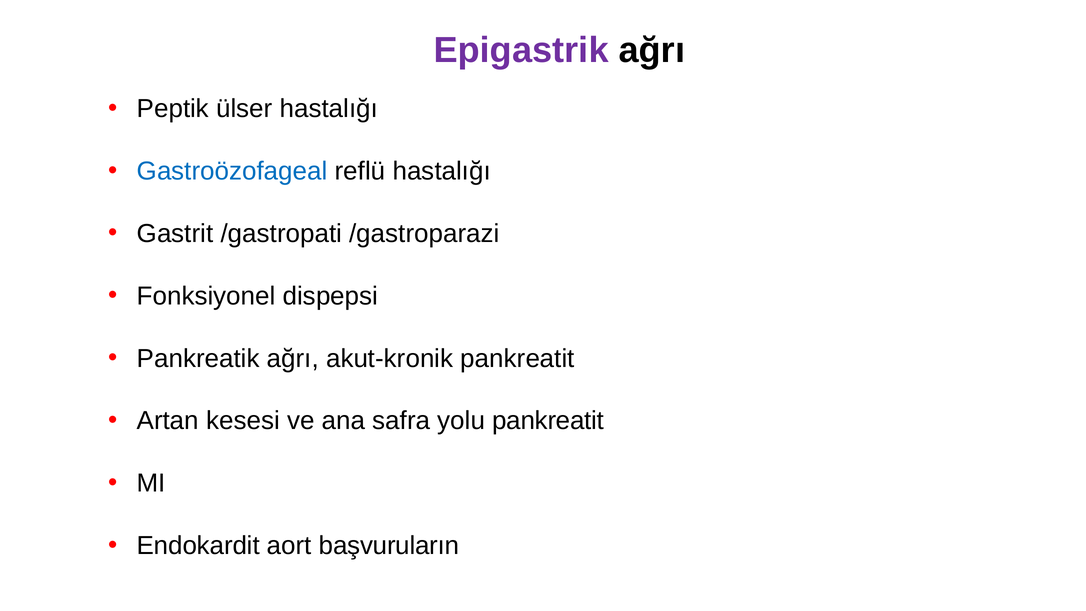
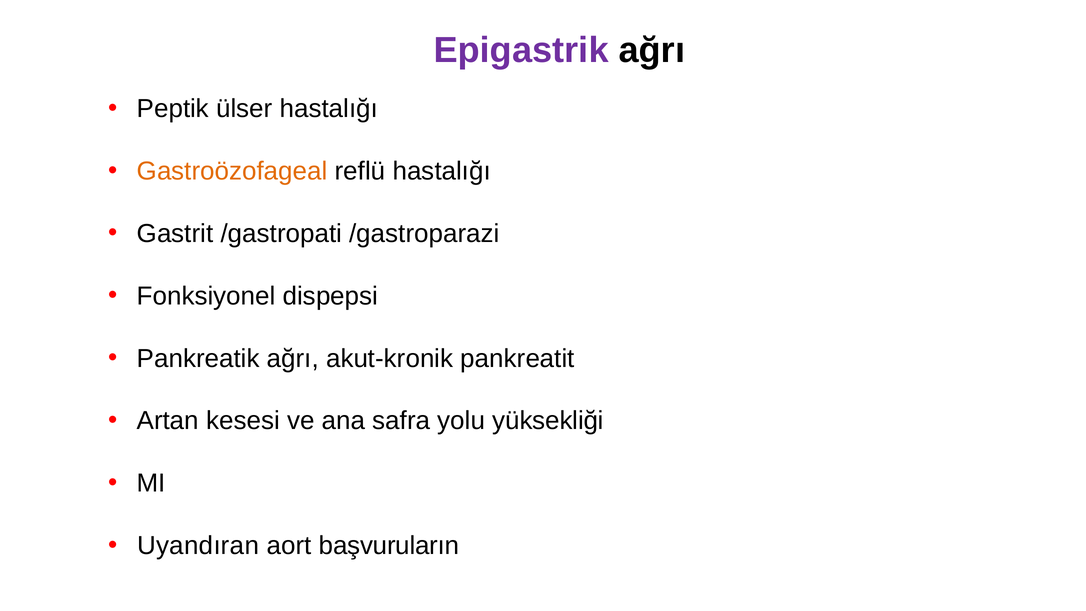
Gastroözofageal colour: blue -> orange (232, 171)
yolu pankreatit: pankreatit -> yüksekliği (548, 421)
Endokardit: Endokardit -> Uyandıran (198, 546)
